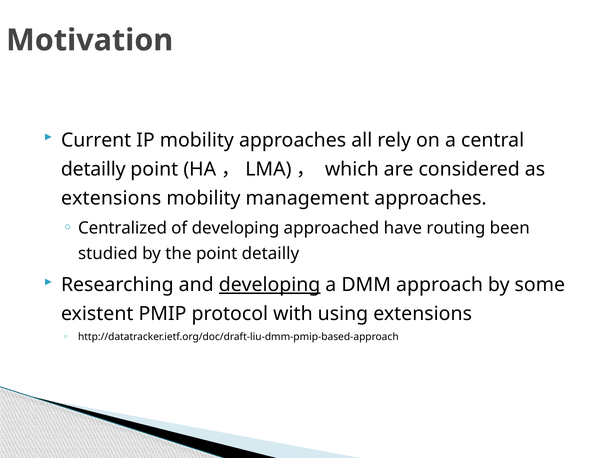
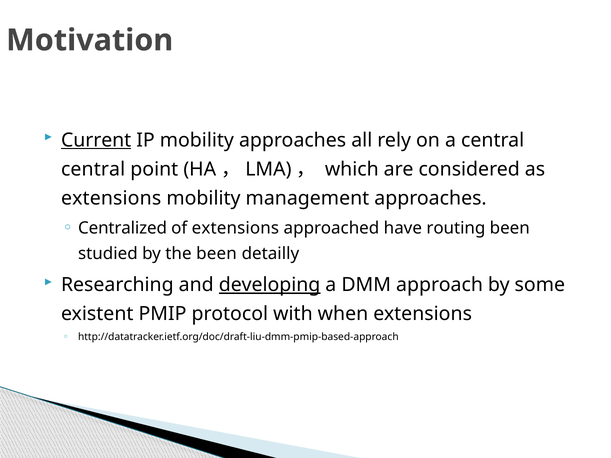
Current underline: none -> present (96, 140)
detailly: detailly -> central (93, 169)
of developing: developing -> extensions (235, 228)
the point: point -> been (217, 254)
using: using -> when (343, 314)
